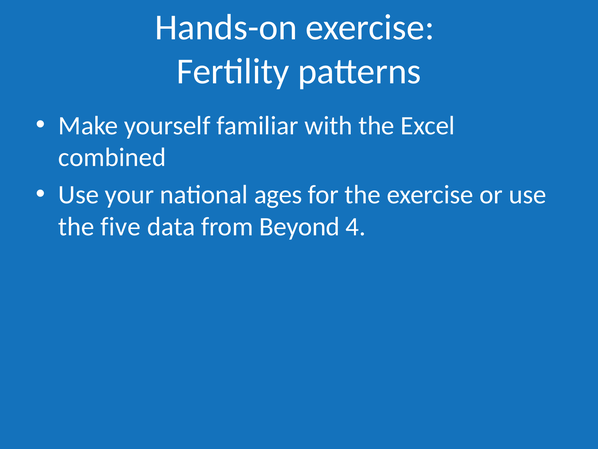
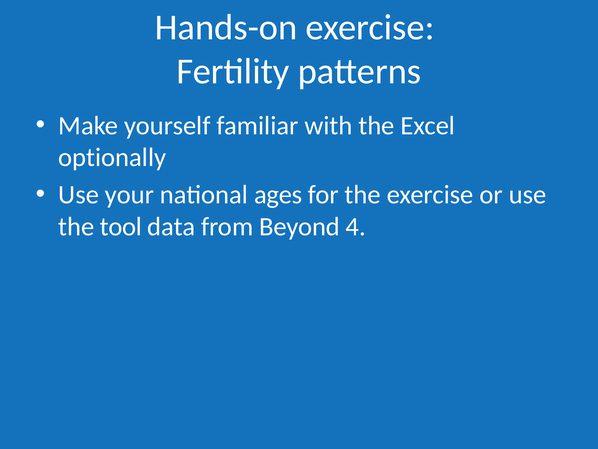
combined: combined -> optionally (112, 157)
five: five -> tool (121, 226)
